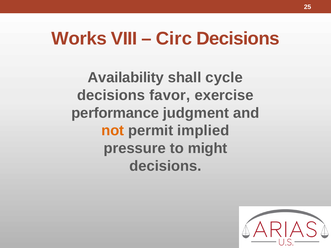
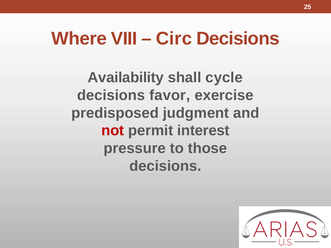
Works: Works -> Where (79, 39)
performance: performance -> predisposed (115, 113)
not colour: orange -> red (113, 131)
implied: implied -> interest (203, 131)
might: might -> those (207, 148)
